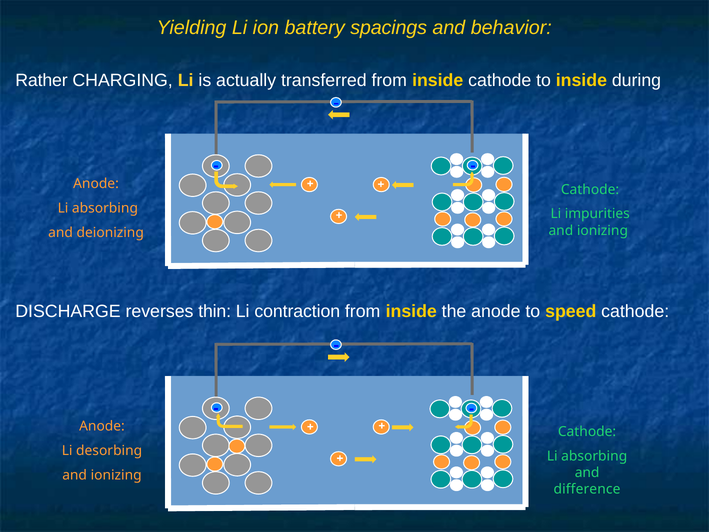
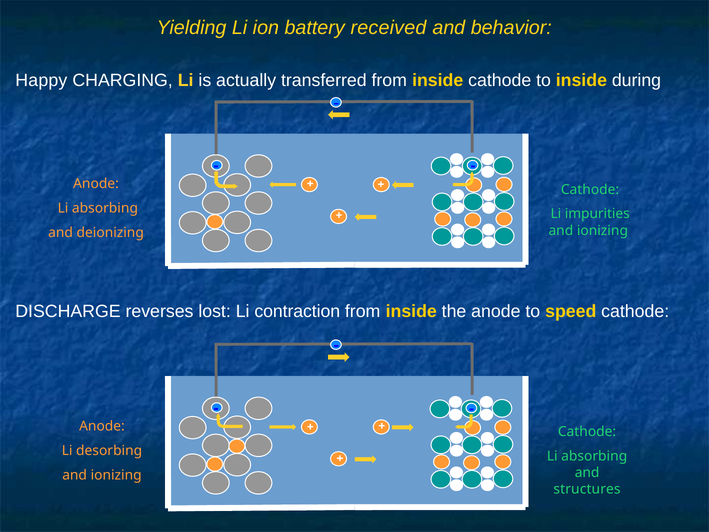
spacings: spacings -> received (388, 28)
Rather: Rather -> Happy (41, 80)
thin: thin -> lost (215, 311)
difference: difference -> structures (587, 489)
